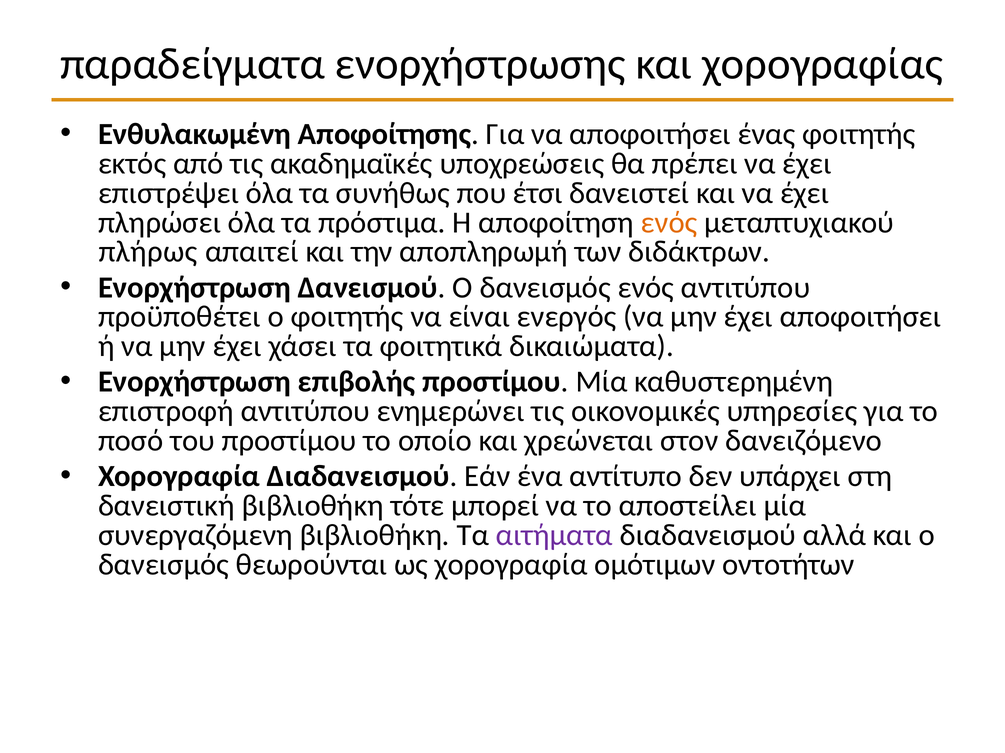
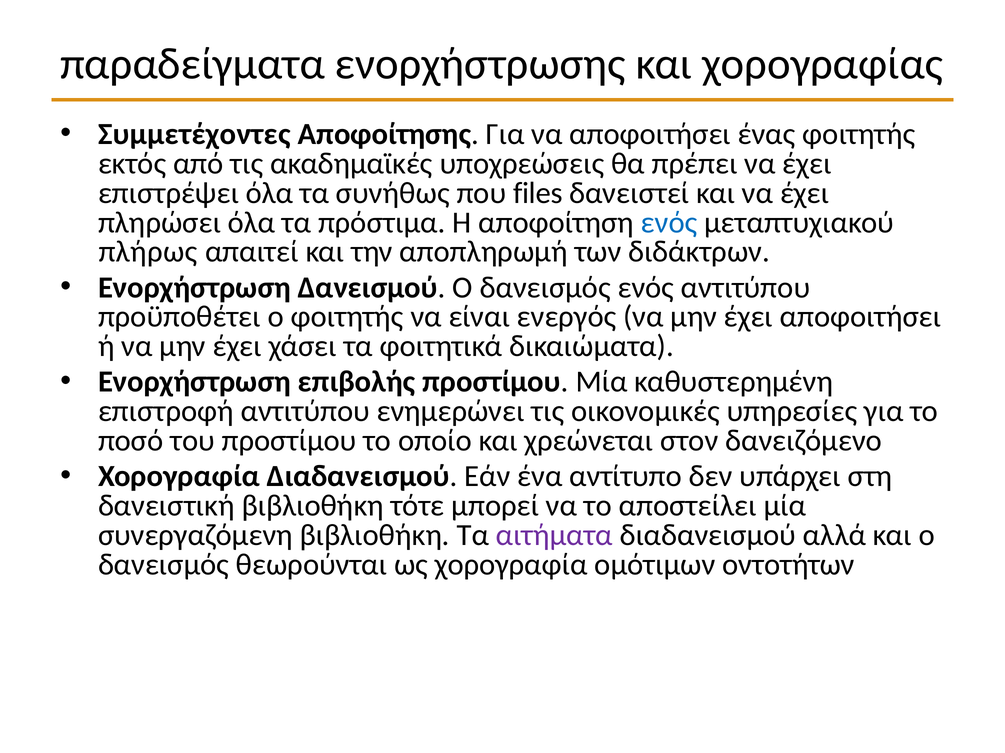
Ενθυλακωμένη: Ενθυλακωμένη -> Συμμετέχοντες (194, 134)
έτσι: έτσι -> files (538, 193)
ενός colour: orange -> blue (669, 223)
